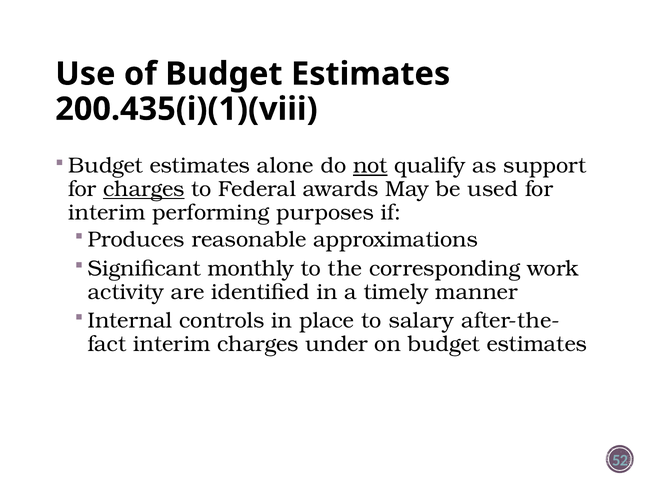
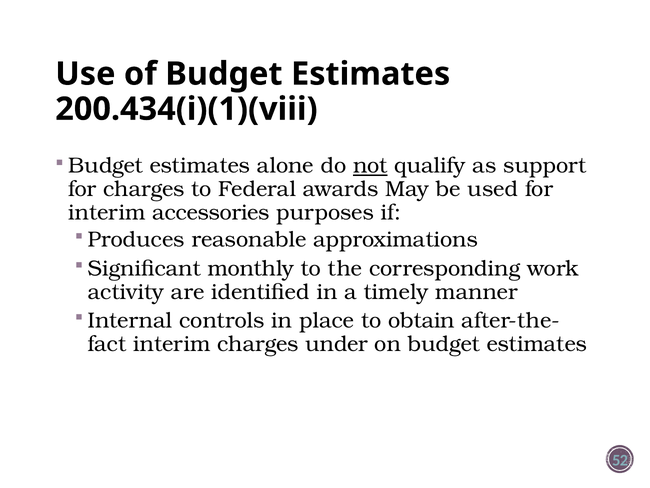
200.435(i)(1)(viii: 200.435(i)(1)(viii -> 200.434(i)(1)(viii (186, 109)
charges underline: present -> none (144, 189)
performing: performing -> accessories (211, 212)
salary: salary -> obtain (421, 320)
